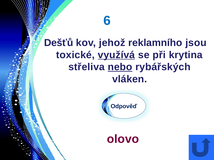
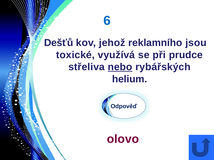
využívá underline: present -> none (116, 55)
krytina: krytina -> prudce (186, 55)
vláken: vláken -> helium (130, 79)
